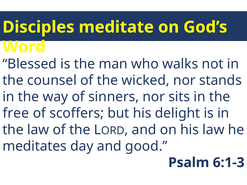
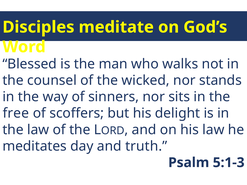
good: good -> truth (146, 146)
6:1-3: 6:1-3 -> 5:1-3 (229, 163)
